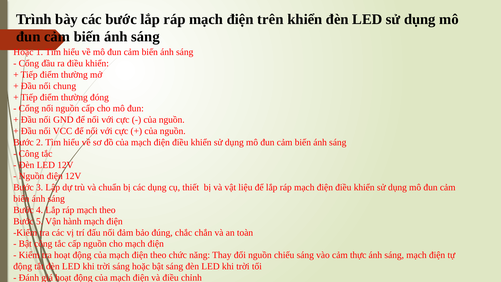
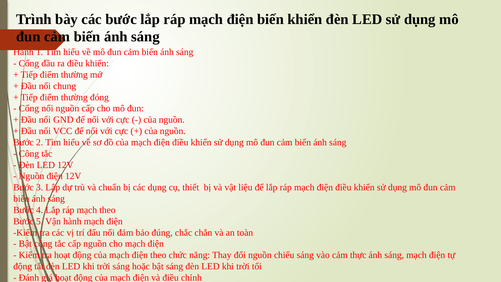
điện trên: trên -> biến (270, 19)
Hoặc: Hoặc -> Hành (23, 52)
